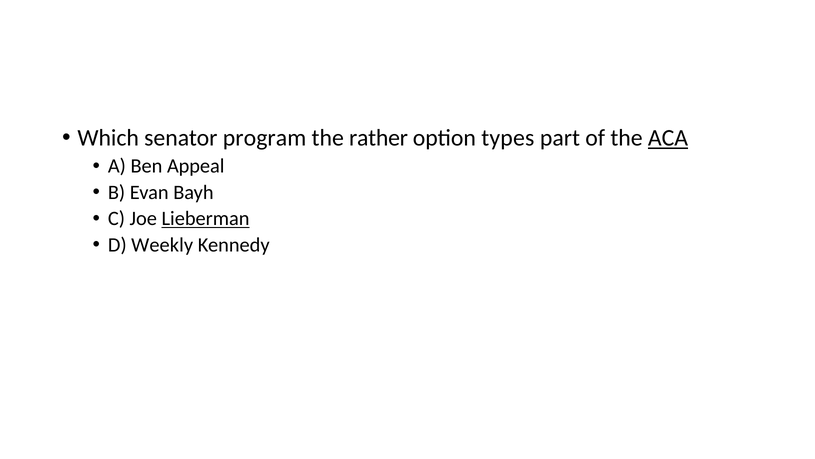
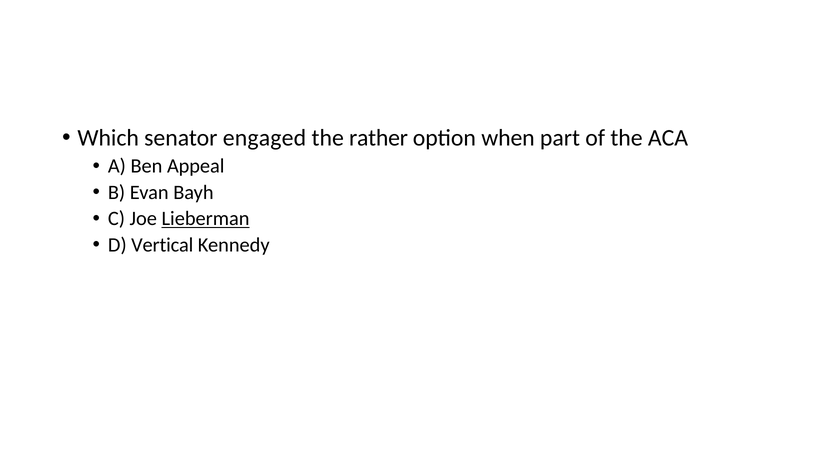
program: program -> engaged (264, 138)
types: types -> when (508, 138)
ACA underline: present -> none (668, 138)
Weekly: Weekly -> Vertical (162, 245)
